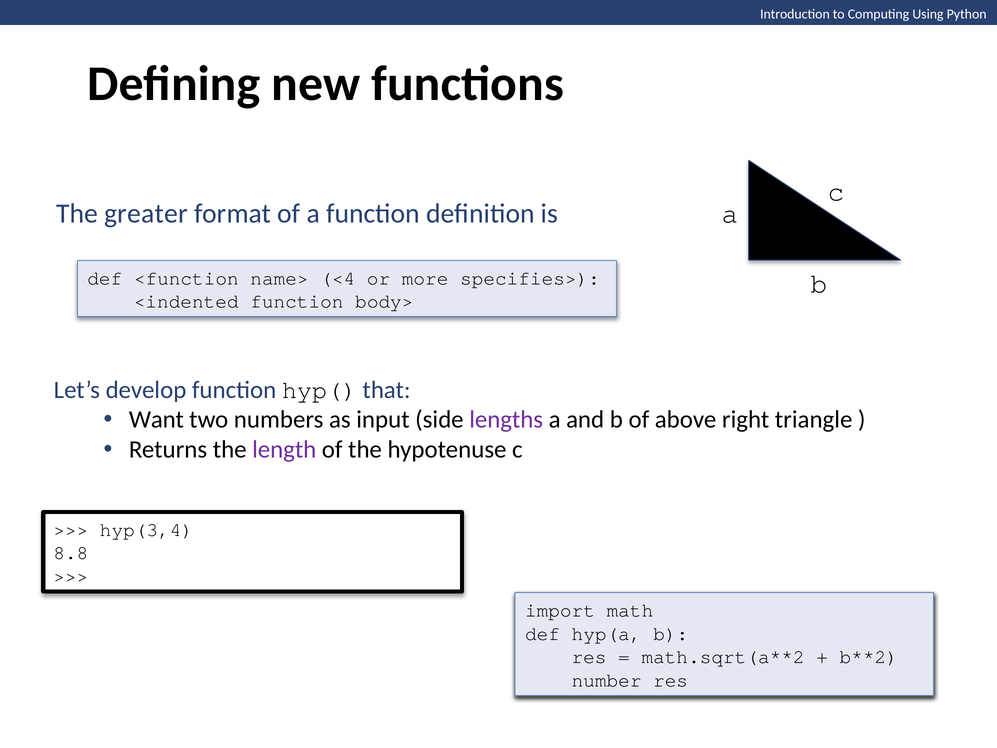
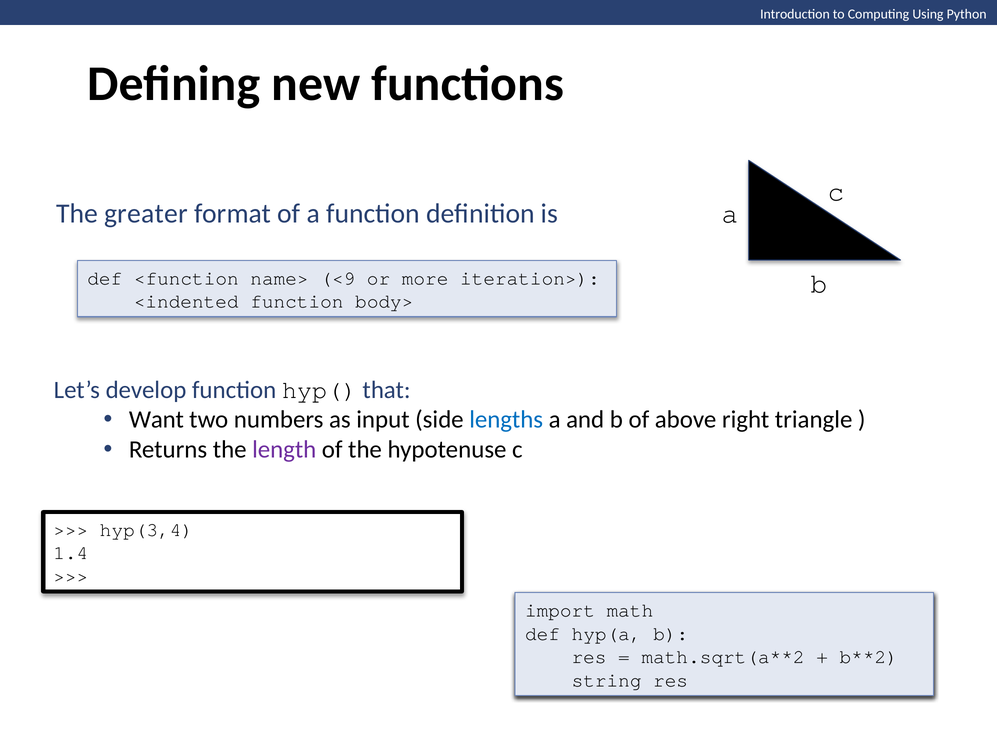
<4: <4 -> <9 (338, 278)
specifies>: specifies> -> iteration> (530, 278)
lengths colour: purple -> blue (506, 420)
8.8: 8.8 -> 1.4 (71, 553)
number: number -> string (607, 680)
